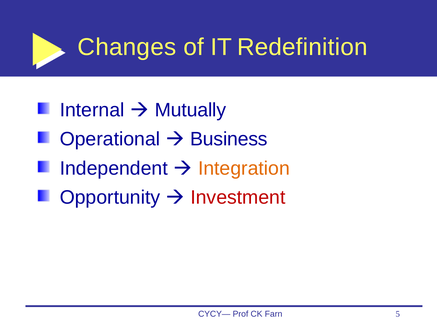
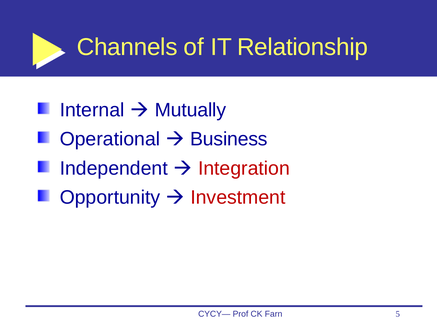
Changes: Changes -> Channels (127, 47)
Redefinition: Redefinition -> Relationship (303, 47)
Integration colour: orange -> red (244, 168)
